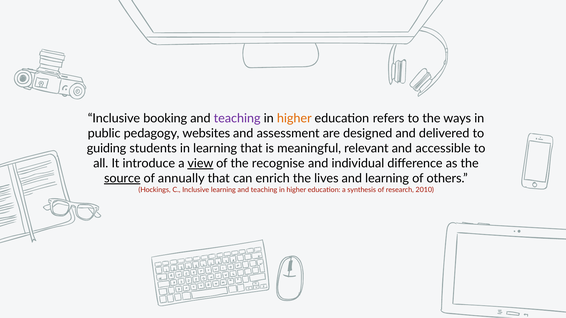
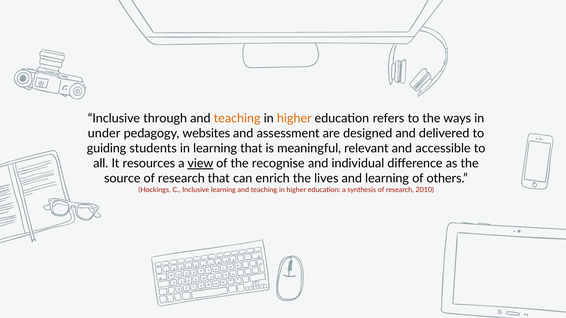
booking: booking -> through (165, 118)
teaching colour: purple -> orange (237, 118)
public: public -> under (104, 133)
introduce: introduce -> resources (149, 164)
source underline: present -> none (122, 179)
annually: annually -> research (181, 179)
